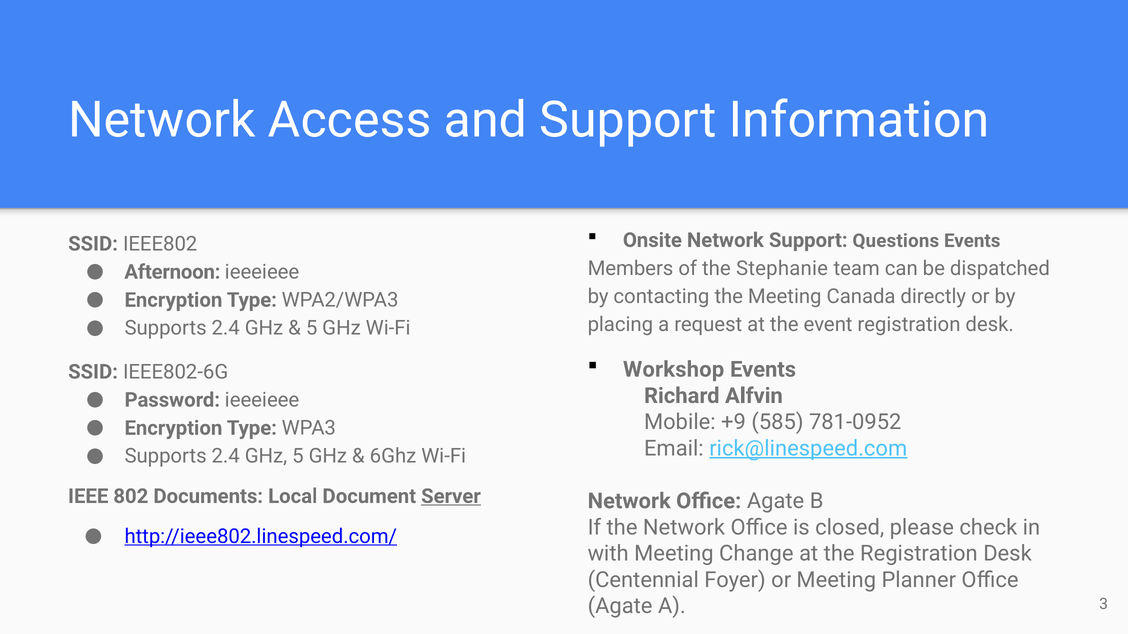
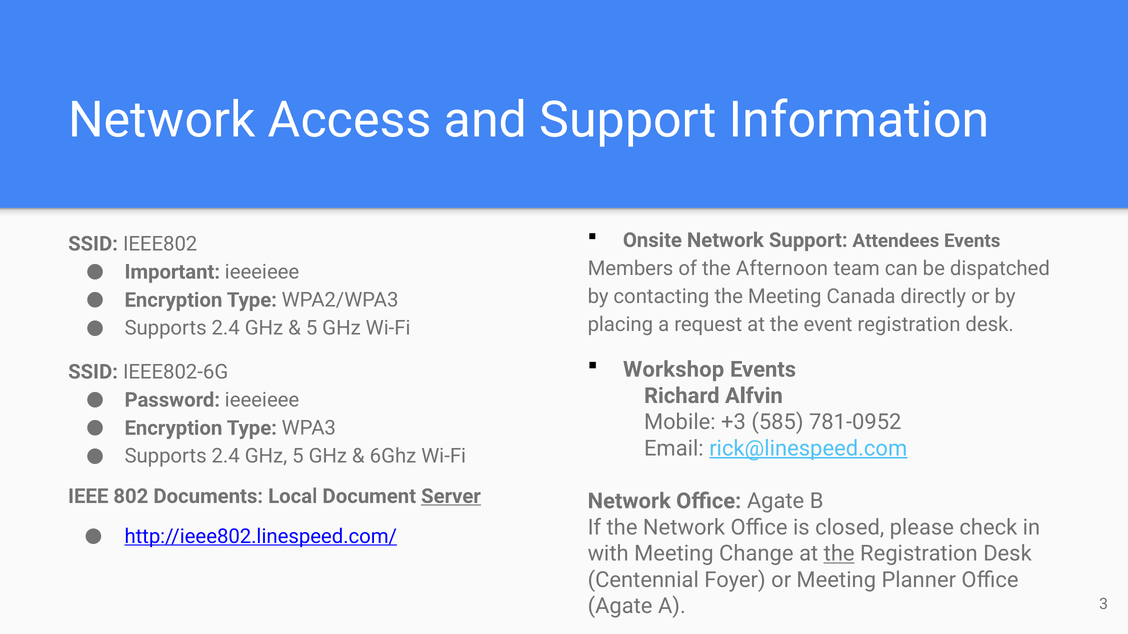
Questions: Questions -> Attendees (896, 241)
Stephanie: Stephanie -> Afternoon (782, 269)
Afternoon: Afternoon -> Important (172, 272)
+9: +9 -> +3 (733, 422)
the underline: none -> present (839, 554)
